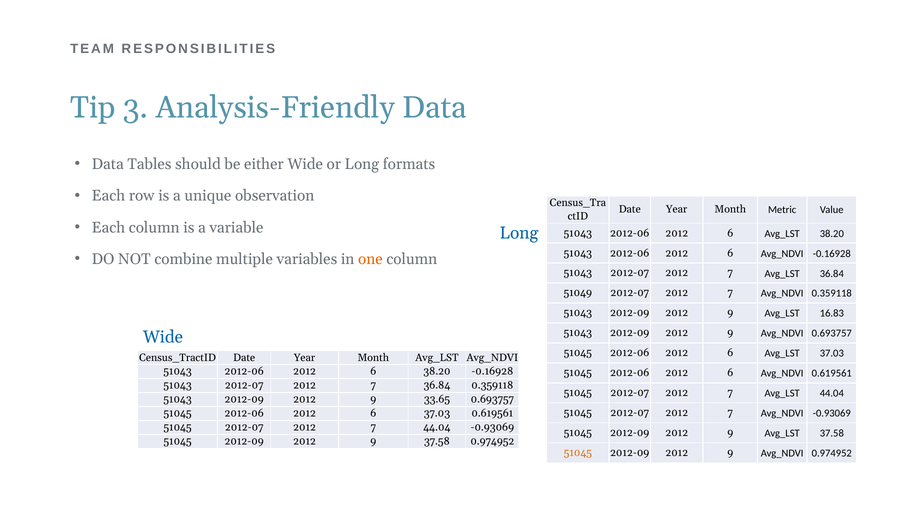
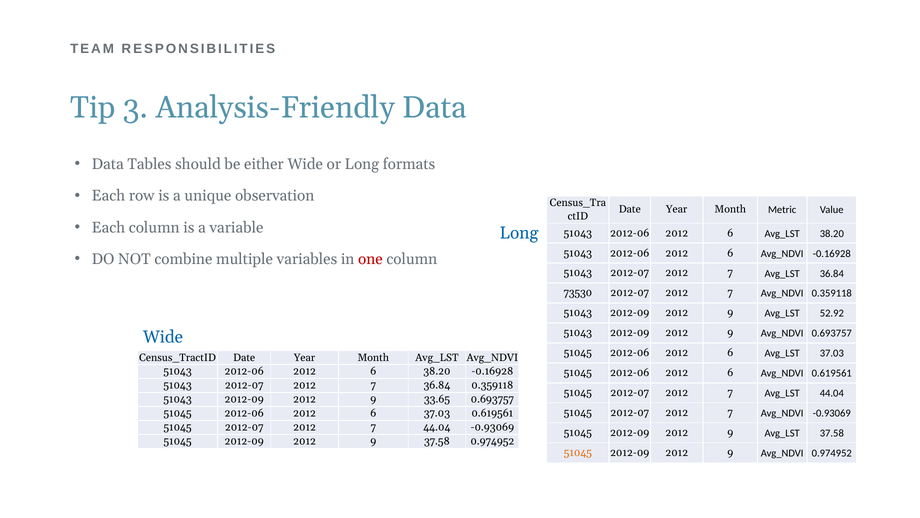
one colour: orange -> red (370, 259)
51049: 51049 -> 73530 (578, 293)
16.83: 16.83 -> 52.92 (832, 313)
